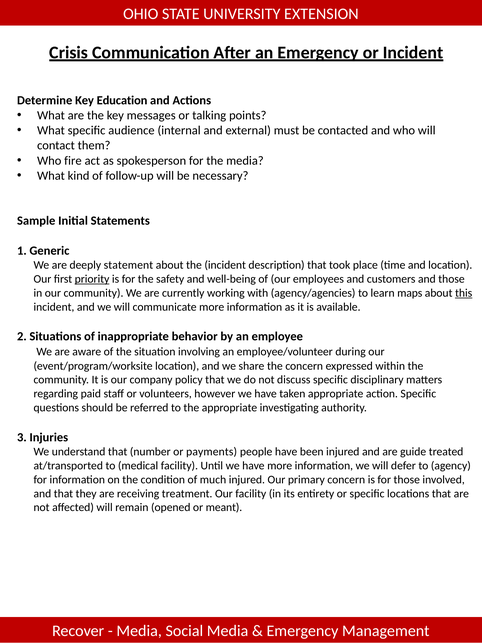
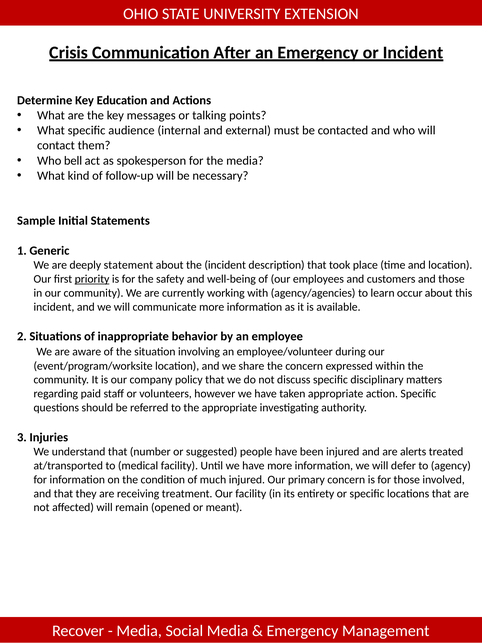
fire: fire -> bell (73, 160)
maps: maps -> occur (410, 293)
this underline: present -> none (464, 293)
payments: payments -> suggested (212, 451)
guide: guide -> alerts (413, 451)
